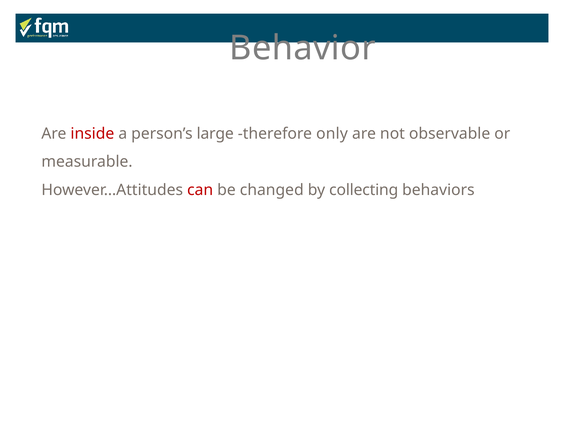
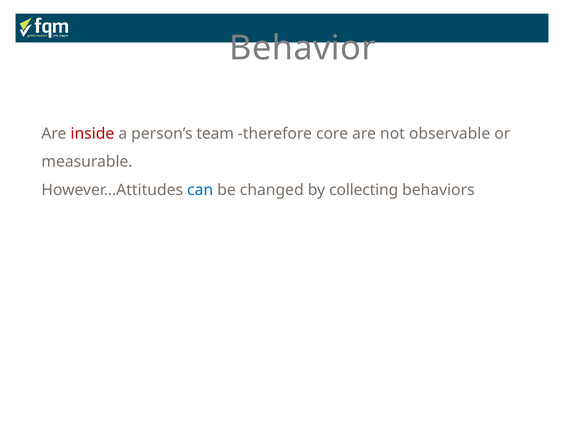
large: large -> team (215, 134)
only: only -> core (332, 134)
can colour: red -> blue (200, 190)
